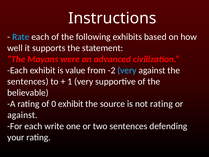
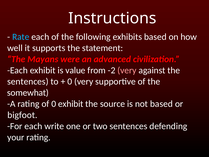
very colour: light blue -> pink (127, 70)
1: 1 -> 0 (70, 81)
believable: believable -> somewhat (28, 93)
not rating: rating -> based (161, 104)
against: against -> bigfoot (22, 115)
